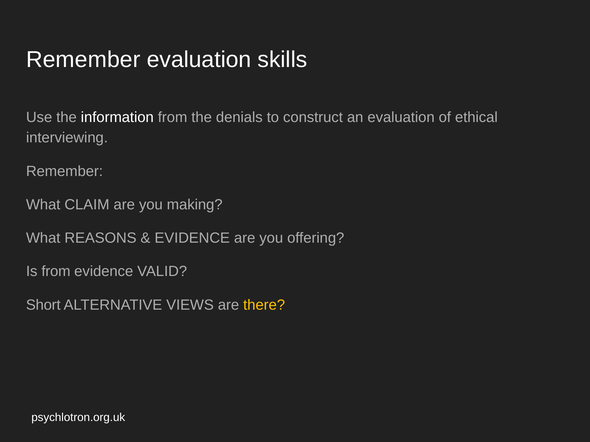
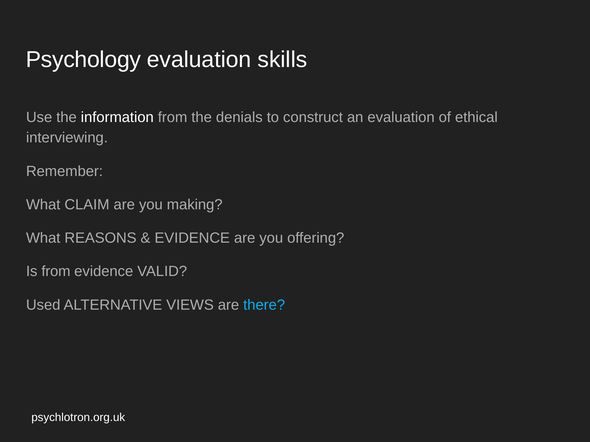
Remember: Remember -> Psychology (83, 60)
Short: Short -> Used (43, 305)
there colour: yellow -> light blue (264, 305)
